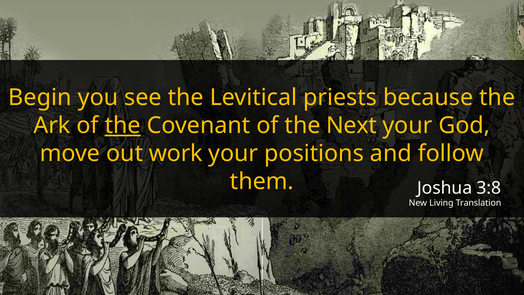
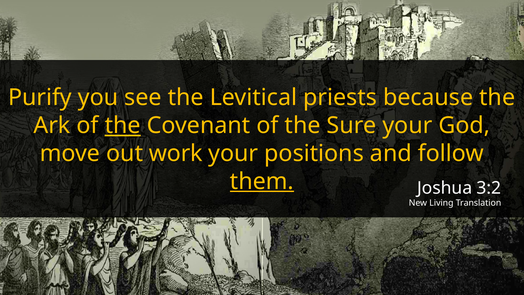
Begin: Begin -> Purify (40, 97)
Next: Next -> Sure (352, 125)
them underline: none -> present (262, 181)
3:8: 3:8 -> 3:2 (489, 188)
